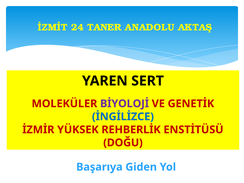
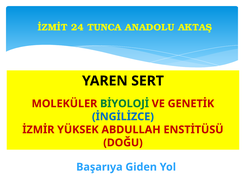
TANER: TANER -> TUNCA (104, 27)
BİYOLOJİ colour: purple -> green (125, 104)
REHBERLİK: REHBERLİK -> ABDULLAH (131, 130)
